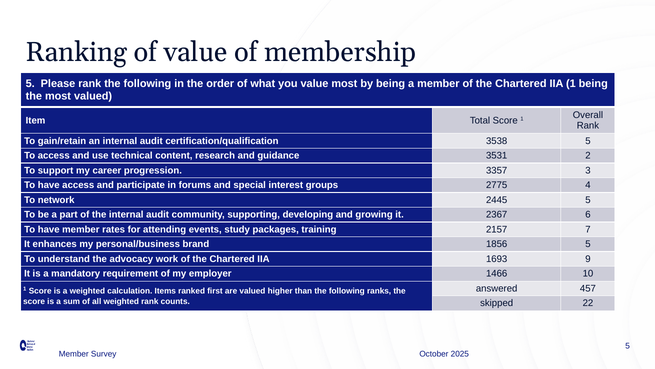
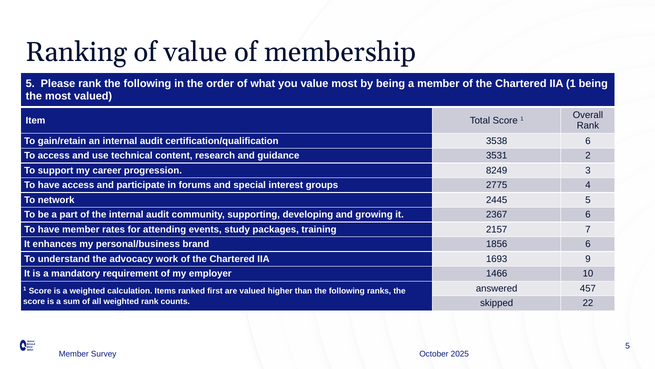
3538 5: 5 -> 6 (588, 141)
3357: 3357 -> 8249 (497, 170)
1856 5: 5 -> 6 (588, 244)
